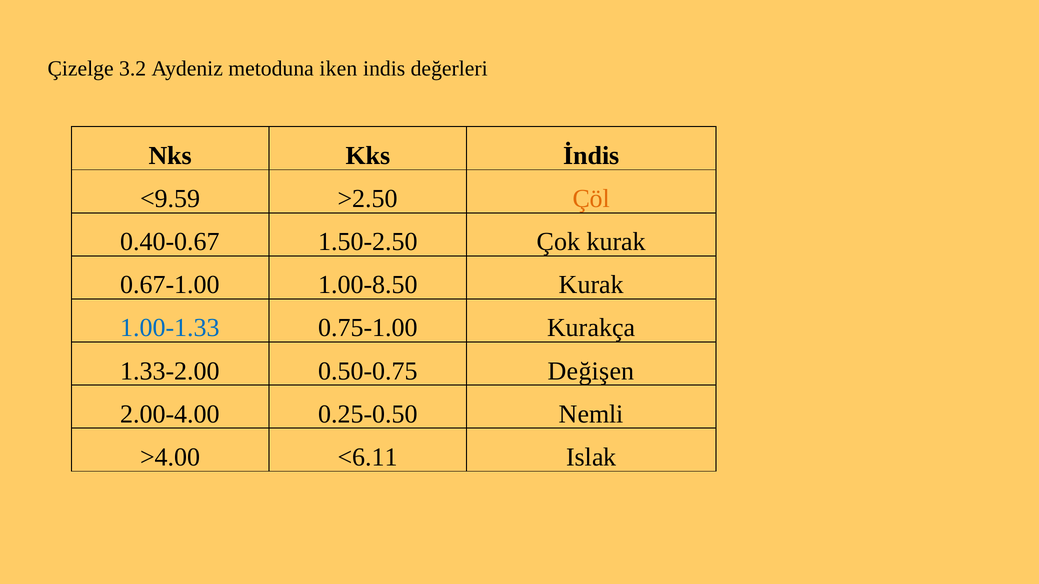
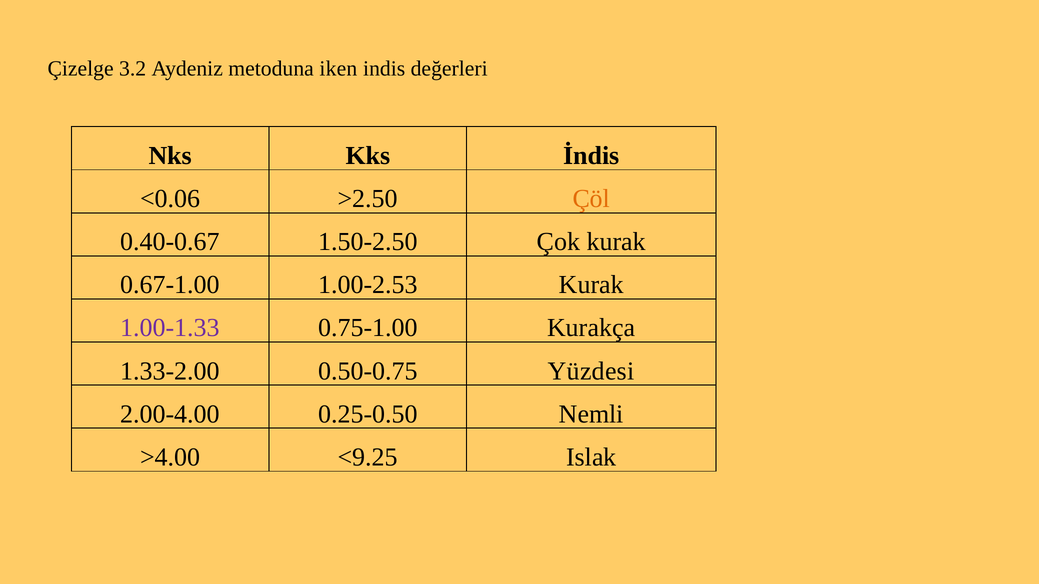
<9.59: <9.59 -> <0.06 (170, 199)
1.00-8.50: 1.00-8.50 -> 1.00-2.53 (368, 285)
1.00-1.33 colour: blue -> purple (170, 328)
Değişen: Değişen -> Yüzdesi (591, 371)
<6.11: <6.11 -> <9.25 (368, 457)
